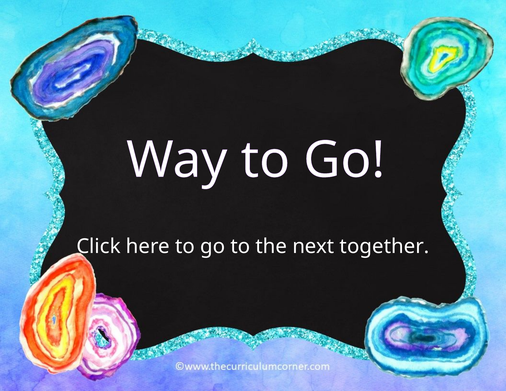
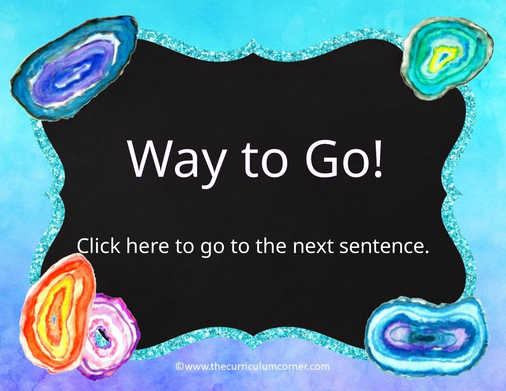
together: together -> sentence (385, 246)
